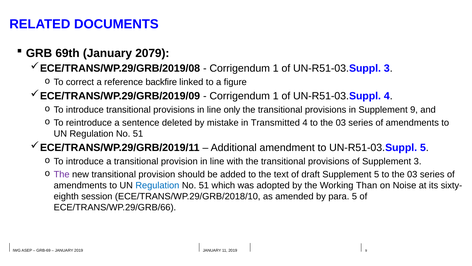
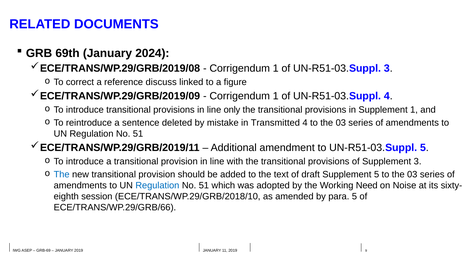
2079: 2079 -> 2024 (152, 53)
backfire: backfire -> discuss (161, 82)
Supplement 9: 9 -> 1 (414, 110)
The colour: purple -> blue (62, 174)
Than: Than -> Need (367, 185)
